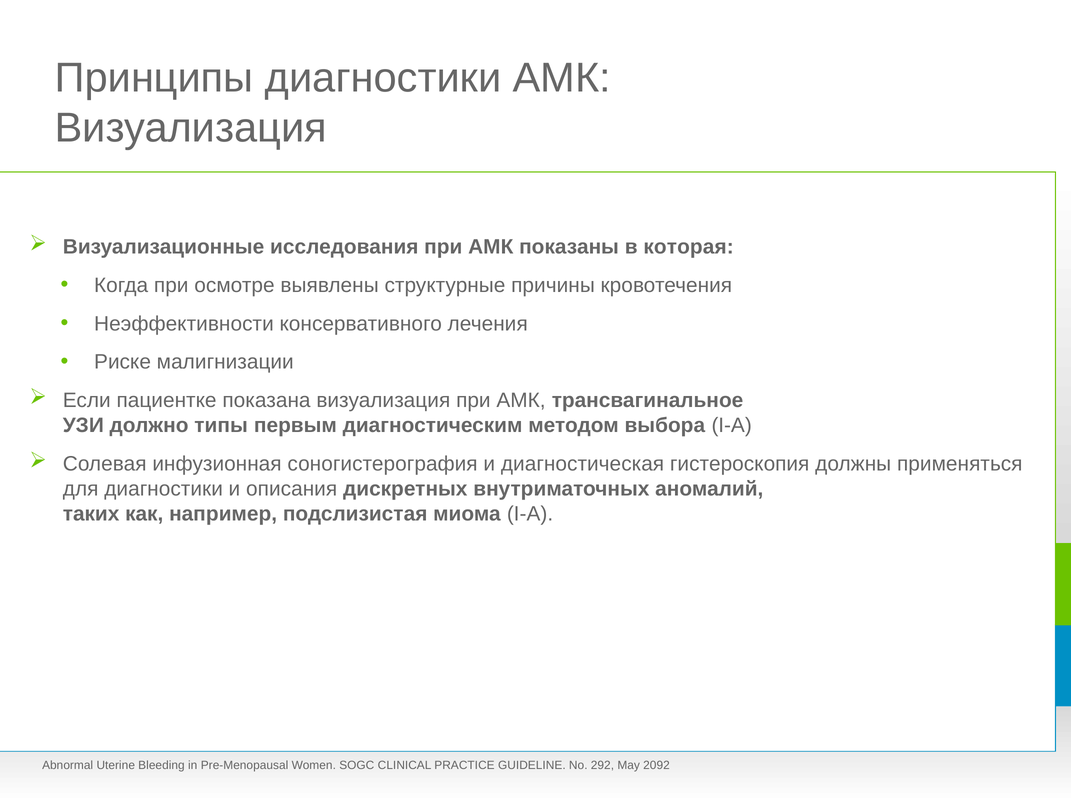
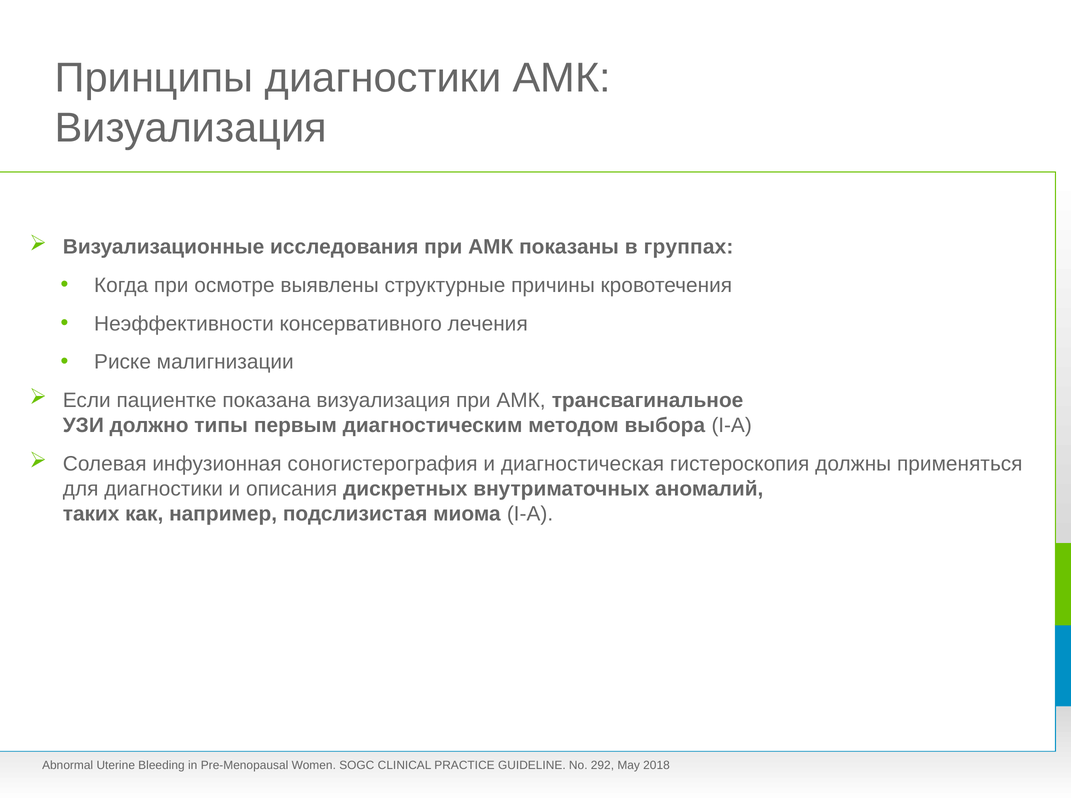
которая: которая -> группах (689, 247)
2092: 2092 -> 2018 (656, 766)
